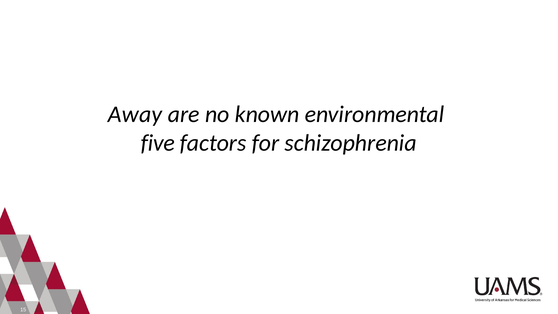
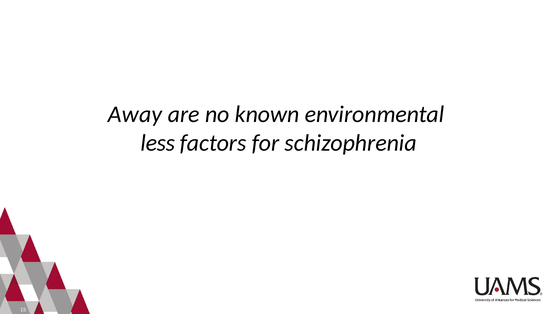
five: five -> less (158, 143)
